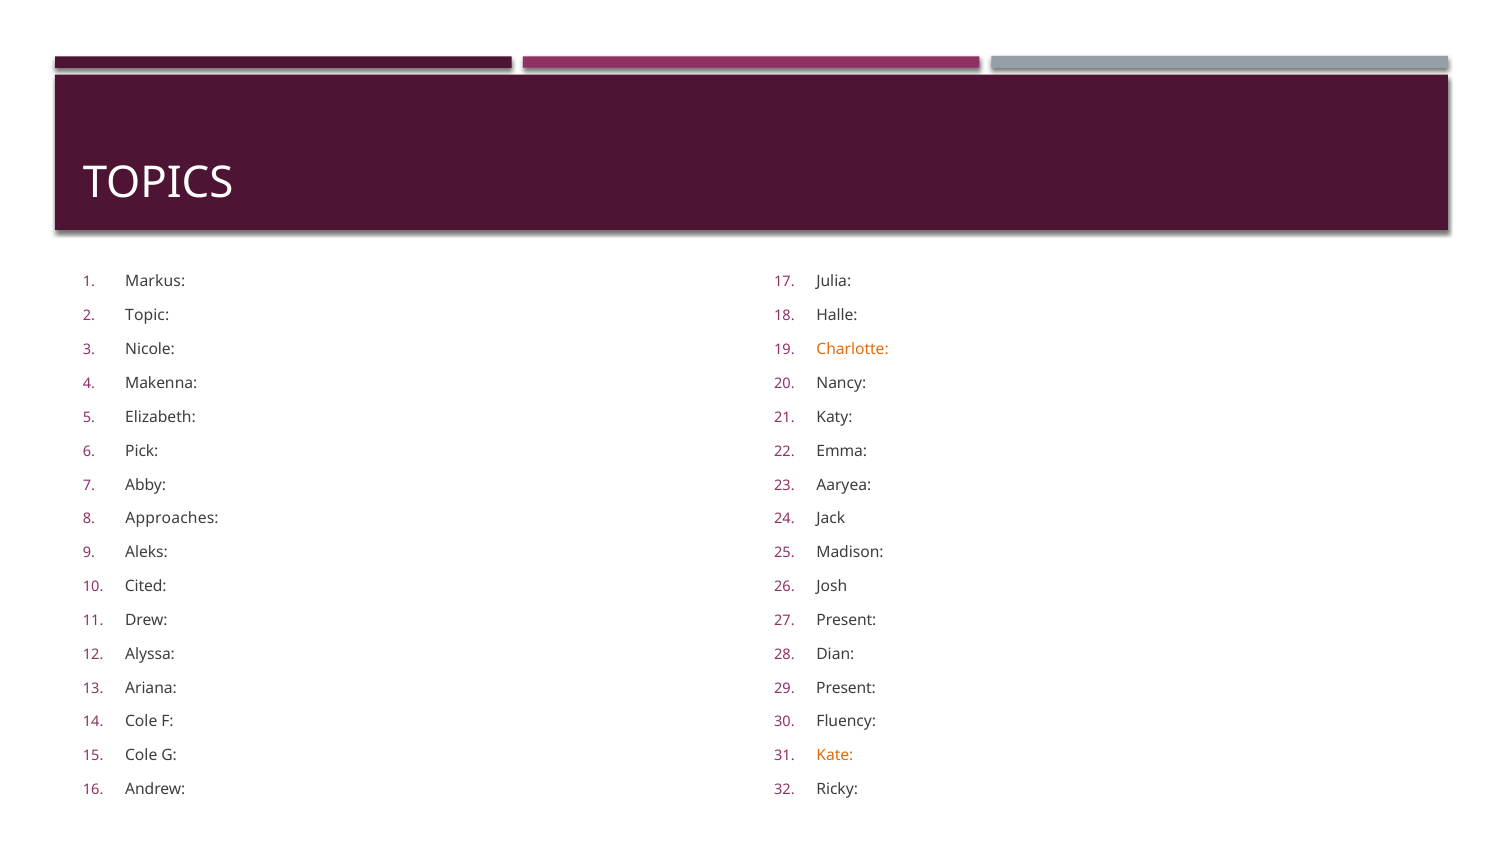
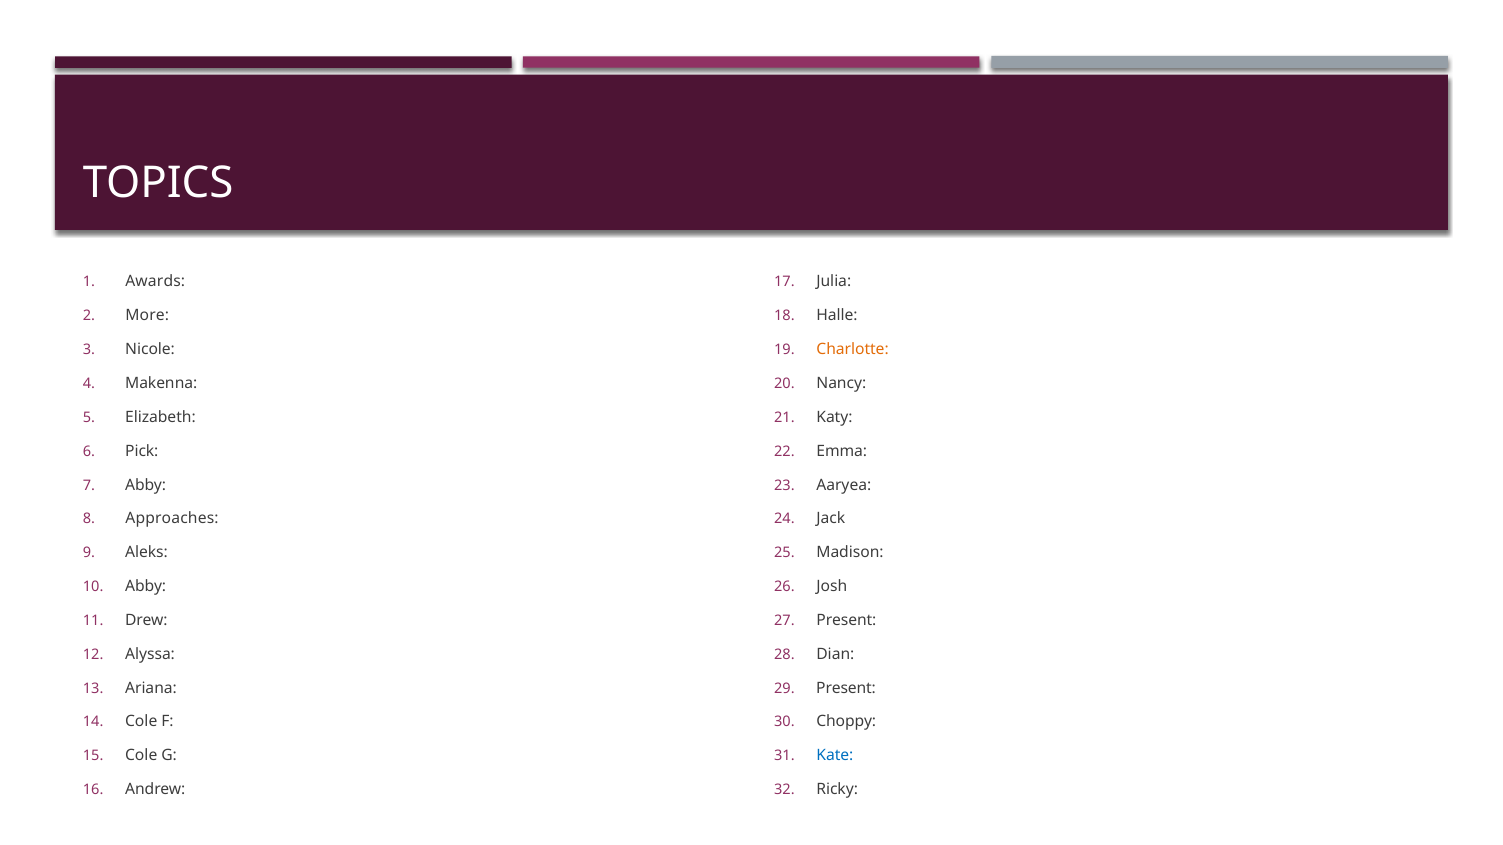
Markus: Markus -> Awards (155, 282)
Topic: Topic -> More (147, 316)
Cited: Cited -> Abby (146, 587)
Fluency: Fluency -> Choppy (846, 722)
Kate colour: orange -> blue (835, 756)
